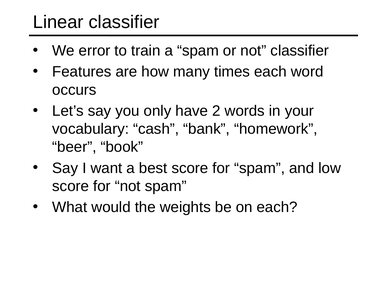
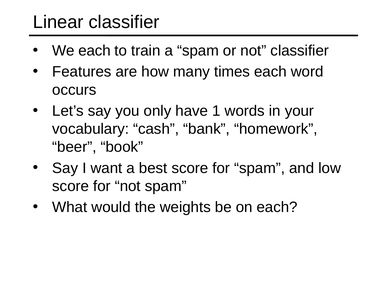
We error: error -> each (95, 51)
2: 2 -> 1 (216, 111)
